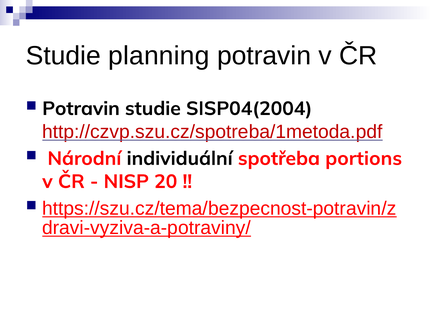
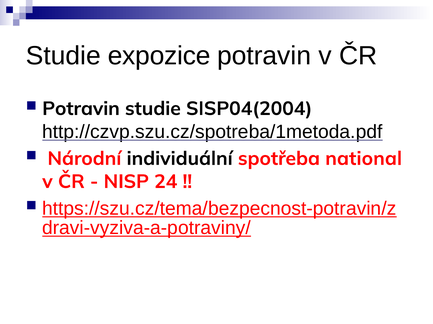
planning: planning -> expozice (159, 56)
http://czvp.szu.cz/spotreba/1metoda.pdf colour: red -> black (212, 132)
portions: portions -> national (364, 159)
20: 20 -> 24 (166, 182)
